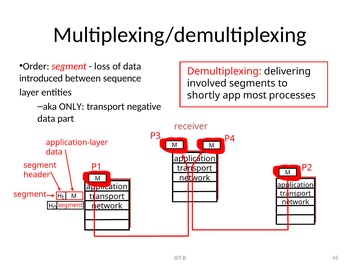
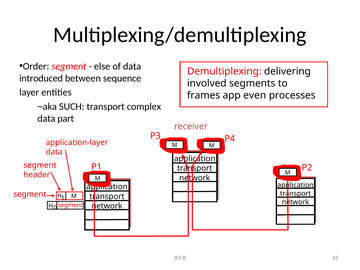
loss: loss -> else (102, 66)
shortly: shortly -> frames (204, 95)
most: most -> even (255, 95)
ONLY: ONLY -> SUCH (72, 107)
negative: negative -> complex (144, 107)
